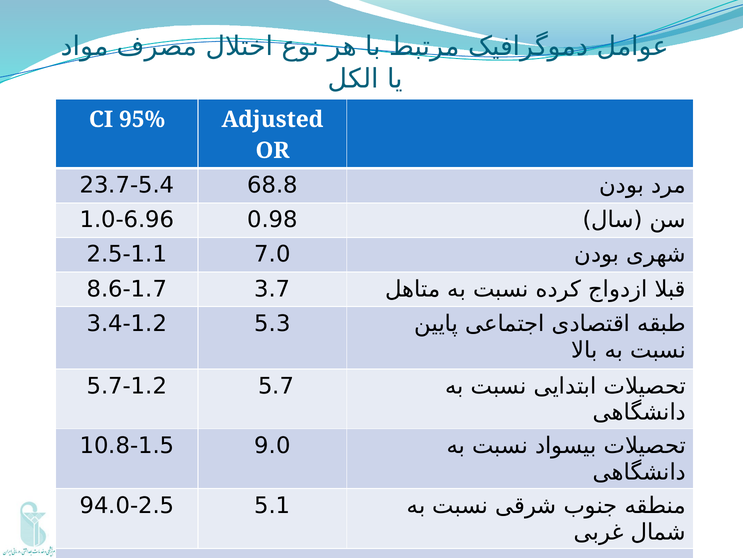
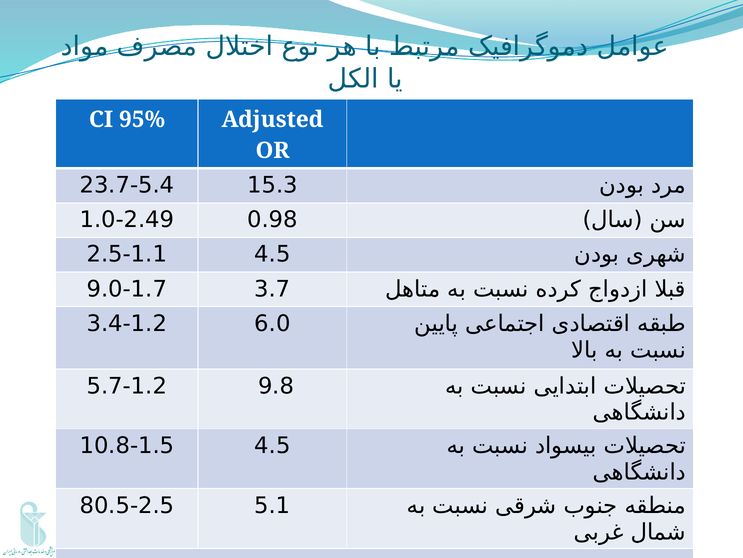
68.8: 68.8 -> 15.3 (272, 185)
1.0-6.96: 1.0-6.96 -> 1.0-2.49 (127, 220)
2.5-1.1 7.0: 7.0 -> 4.5 (272, 254)
8.6-1.7: 8.6-1.7 -> 9.0-1.7 (127, 289)
5.3: 5.3 -> 6.0 (272, 323)
5.7: 5.7 -> 9.8 (276, 386)
10.8-1.5 9.0: 9.0 -> 4.5 (272, 445)
94.0-2.5: 94.0-2.5 -> 80.5-2.5 (127, 505)
